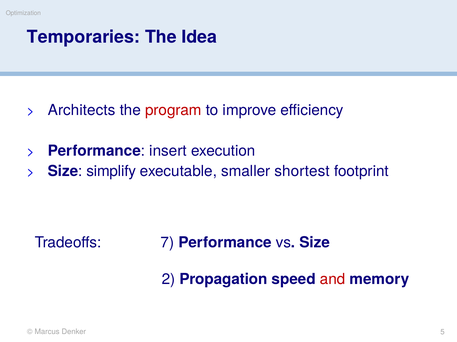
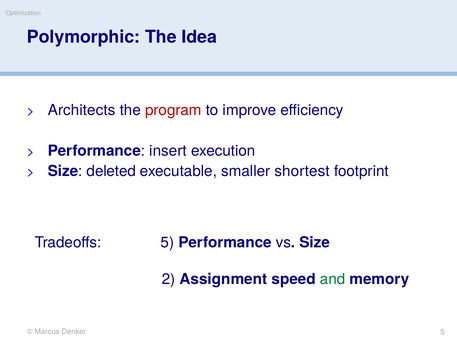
Temporaries: Temporaries -> Polymorphic (84, 37)
simplify: simplify -> deleted (111, 172)
Tradeoffs 7: 7 -> 5 (167, 243)
Propagation: Propagation -> Assignment (223, 280)
and colour: red -> green (333, 280)
